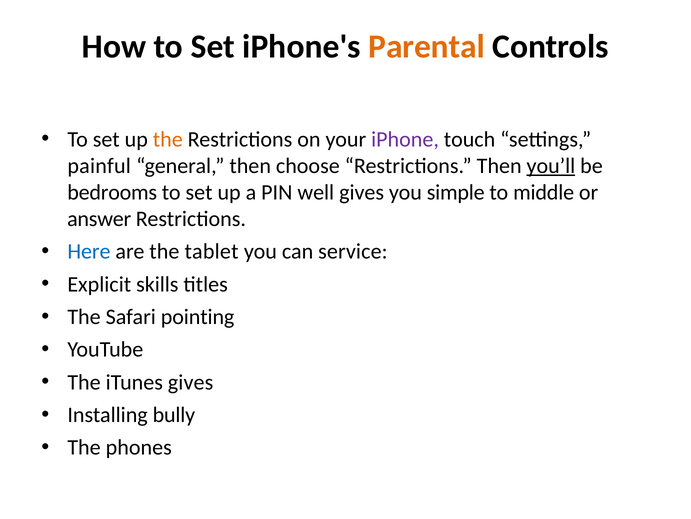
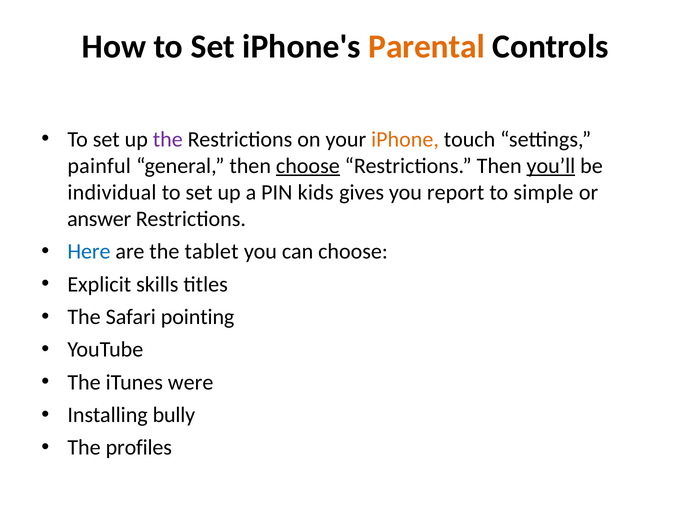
the colour: orange -> purple (168, 139)
iPhone colour: purple -> orange (405, 139)
choose underline: none -> present (308, 166)
bedrooms: bedrooms -> individual (112, 192)
well: well -> kids (316, 192)
simple: simple -> report (456, 192)
middle: middle -> simple (543, 192)
can service: service -> choose (353, 251)
iTunes gives: gives -> were (191, 382)
phones: phones -> profiles (139, 447)
